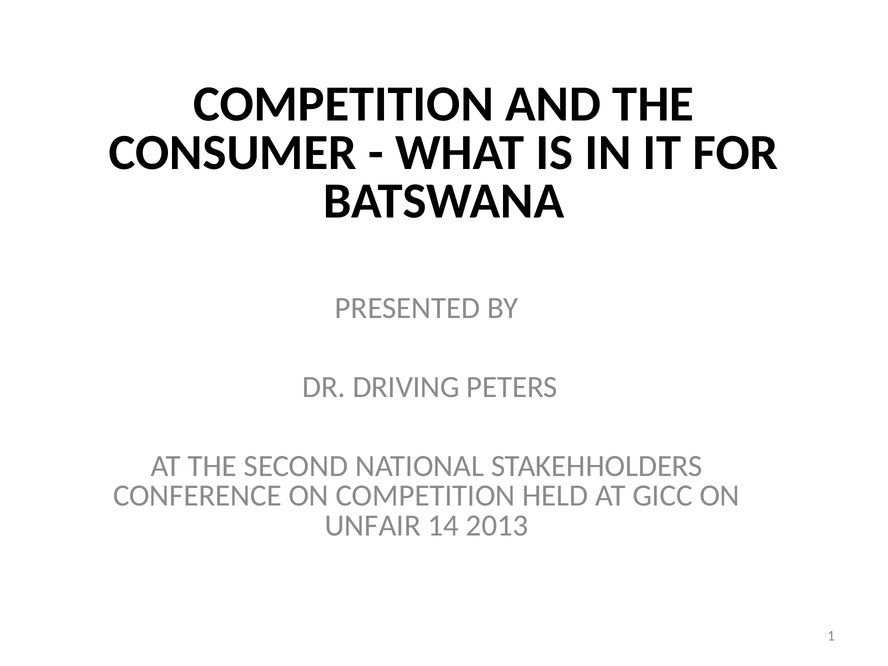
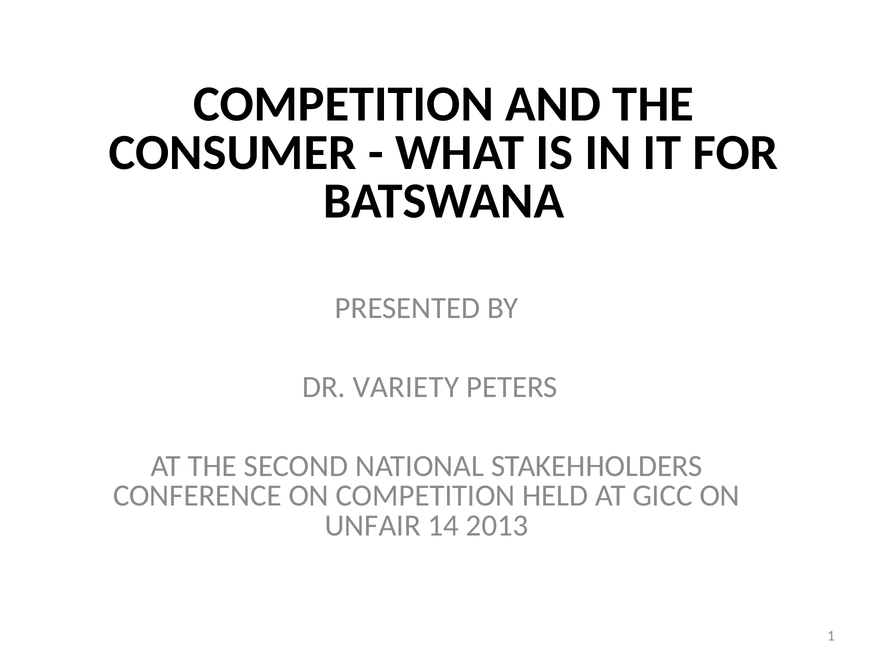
DRIVING: DRIVING -> VARIETY (406, 387)
